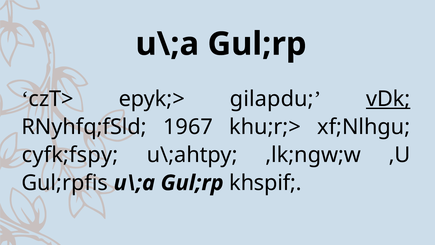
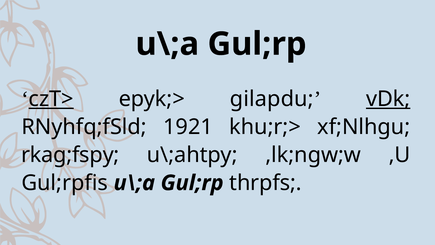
czT> underline: none -> present (51, 99)
1967: 1967 -> 1921 (188, 127)
cyfk;fspy: cyfk;fspy -> rkag;fspy (70, 155)
khspif: khspif -> thrpfs (265, 183)
